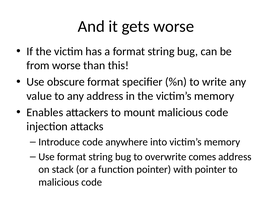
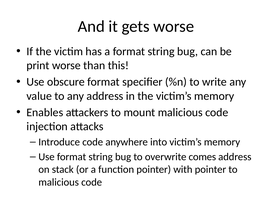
from: from -> print (38, 65)
